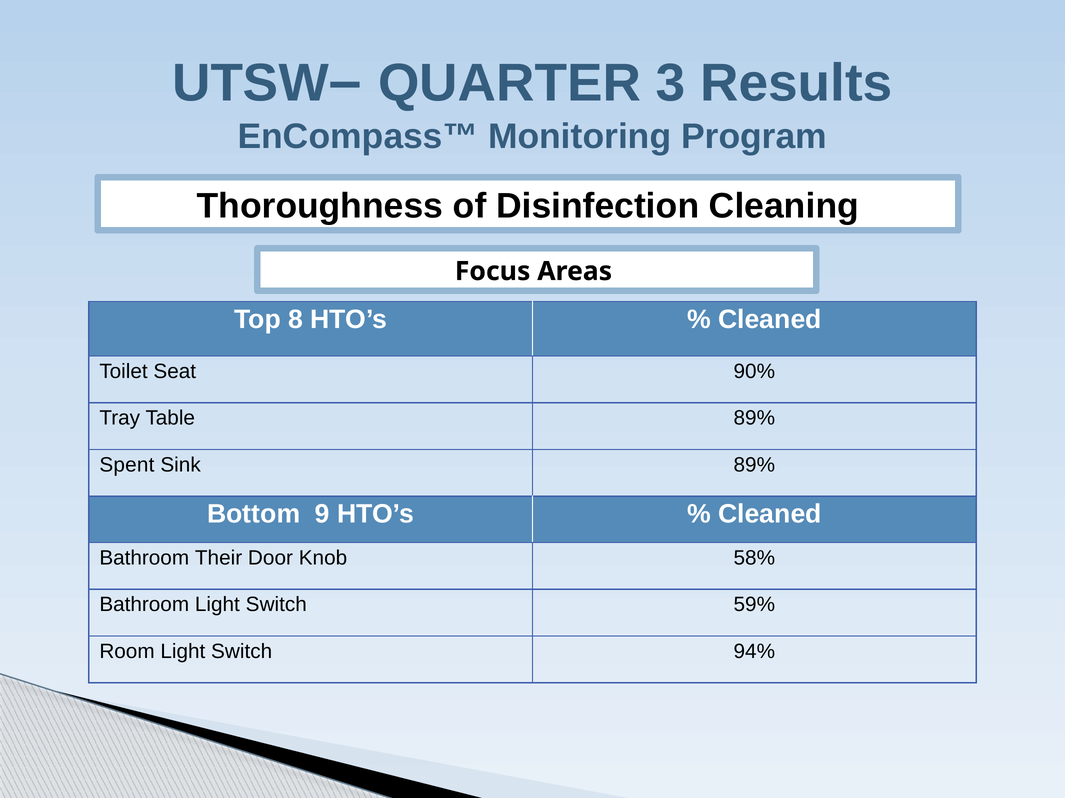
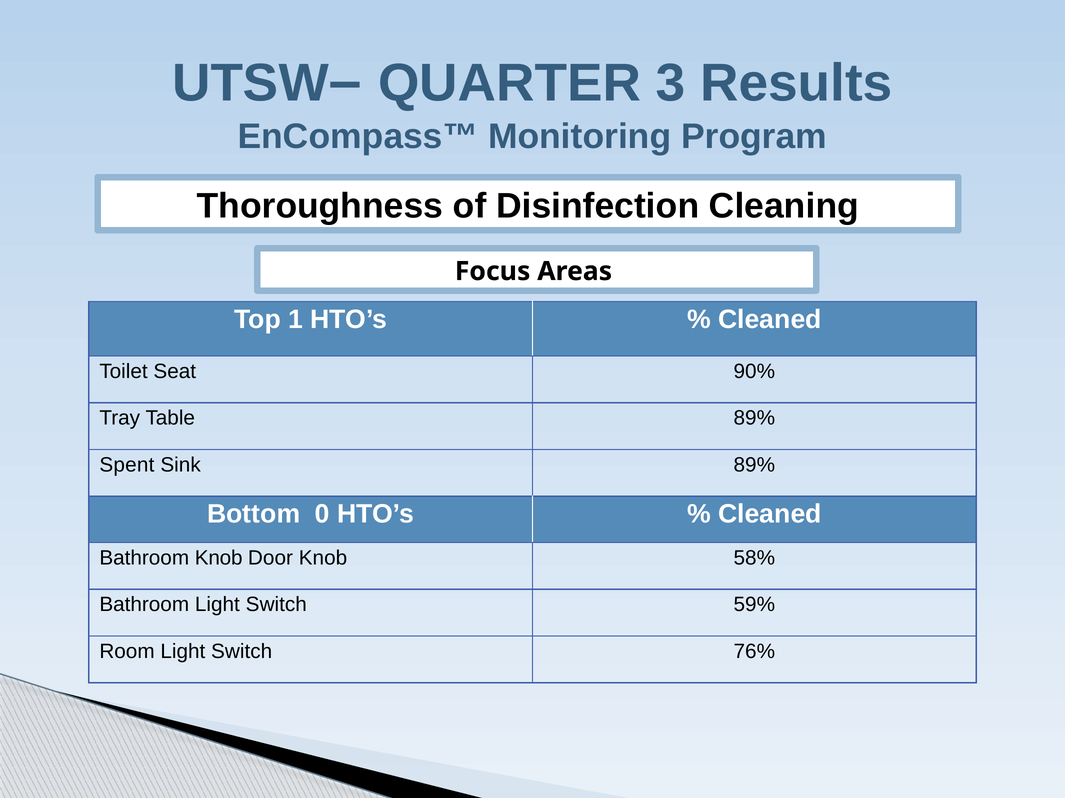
8: 8 -> 1 (296, 320)
9: 9 -> 0 (322, 515)
Bathroom Their: Their -> Knob (219, 558)
94%: 94% -> 76% (754, 652)
